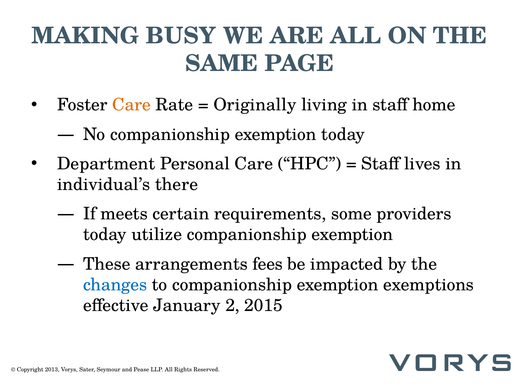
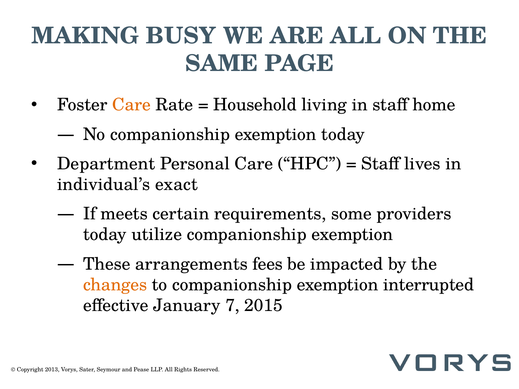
Originally: Originally -> Household (255, 105)
there: there -> exact (177, 185)
changes colour: blue -> orange (115, 285)
exemptions: exemptions -> interrupted (429, 285)
2: 2 -> 7 (232, 306)
